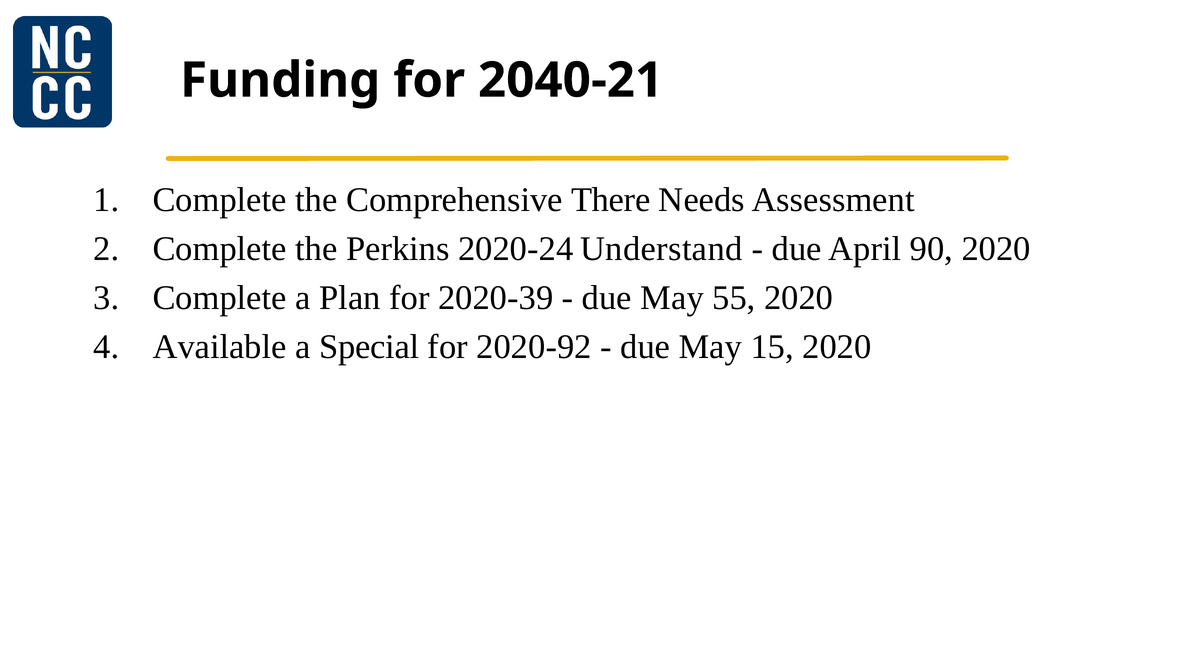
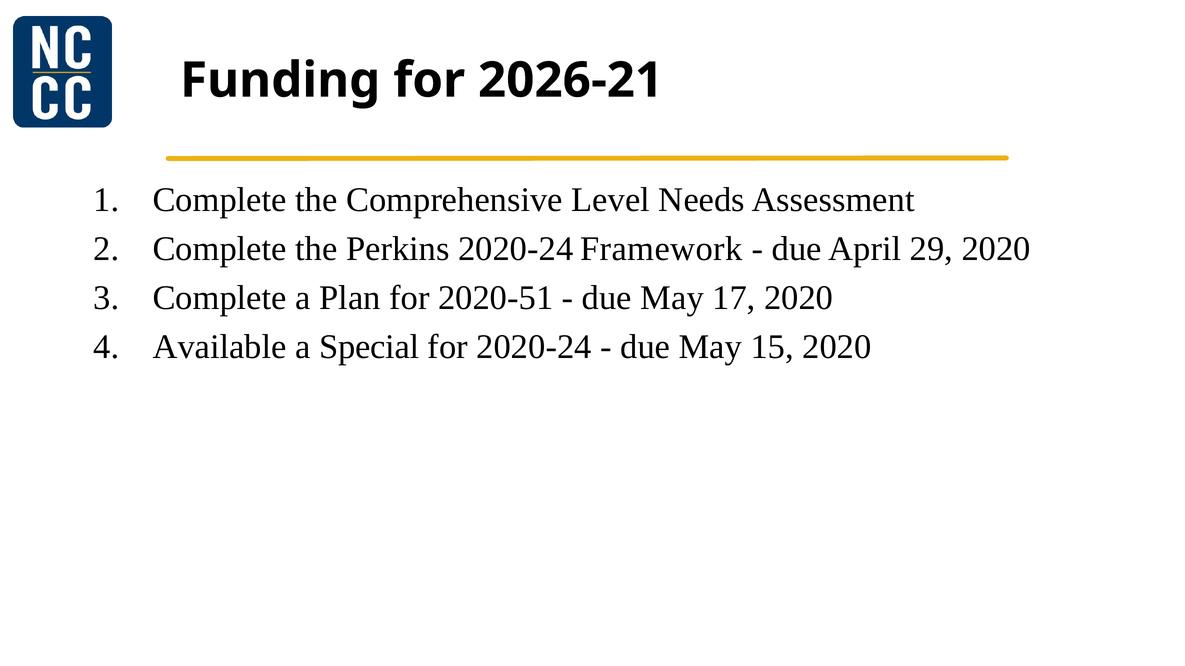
2040-21: 2040-21 -> 2026-21 (571, 80)
There: There -> Level (611, 200)
Understand: Understand -> Framework (661, 249)
90: 90 -> 29 (931, 249)
2020-39: 2020-39 -> 2020-51 (496, 298)
55: 55 -> 17 (734, 298)
for 2020-92: 2020-92 -> 2020-24 (534, 347)
